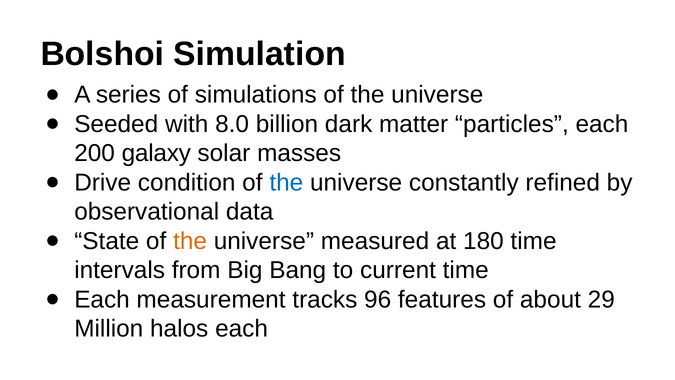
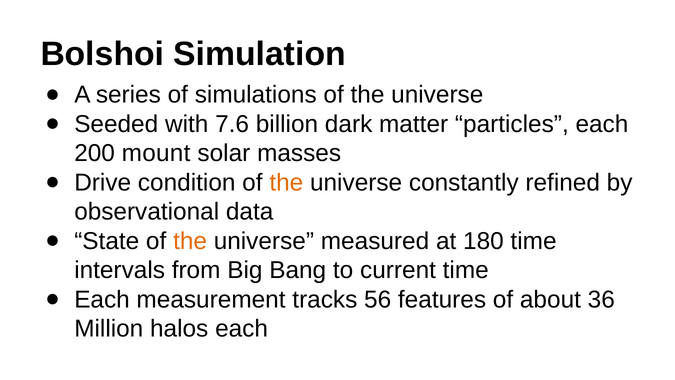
8.0: 8.0 -> 7.6 (232, 124)
galaxy: galaxy -> mount (156, 153)
the colour: blue -> orange (286, 182)
96: 96 -> 56 (378, 299)
29: 29 -> 36 (601, 299)
